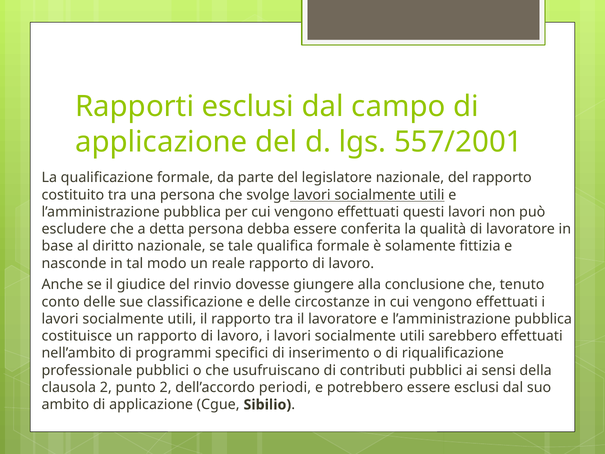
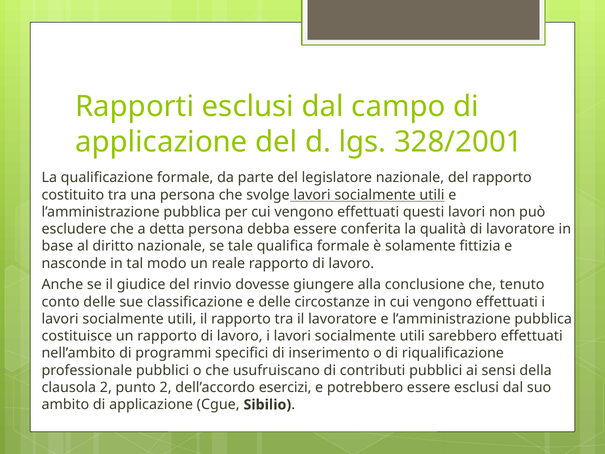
557/2001: 557/2001 -> 328/2001 (458, 142)
periodi: periodi -> esercizi (285, 387)
